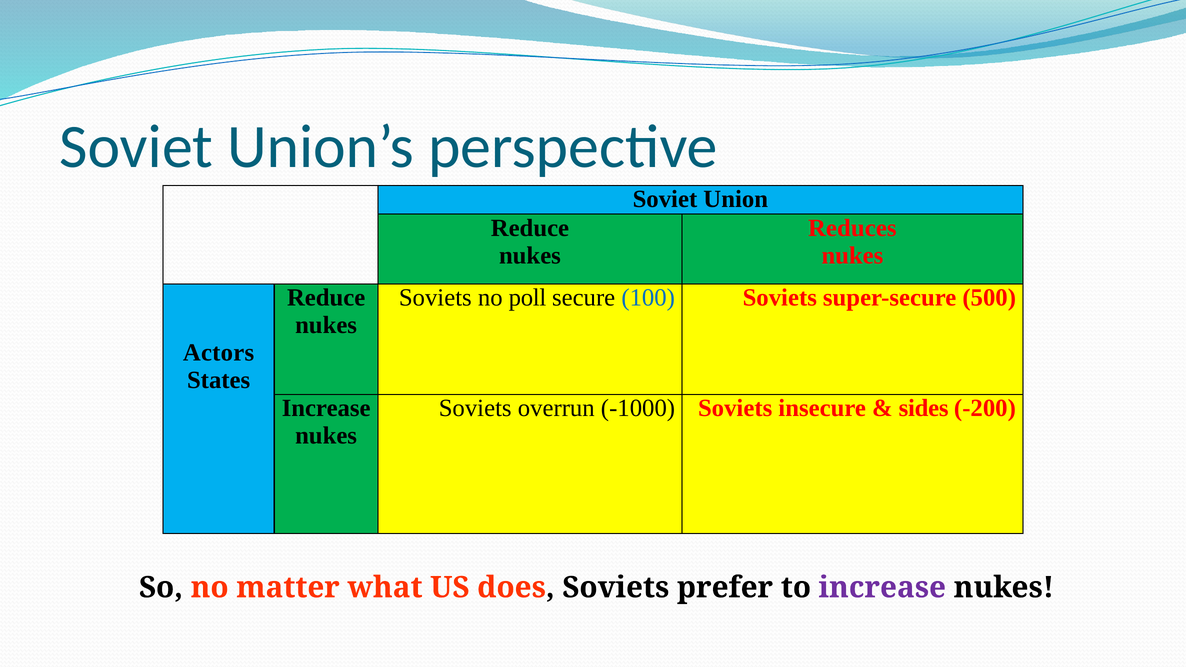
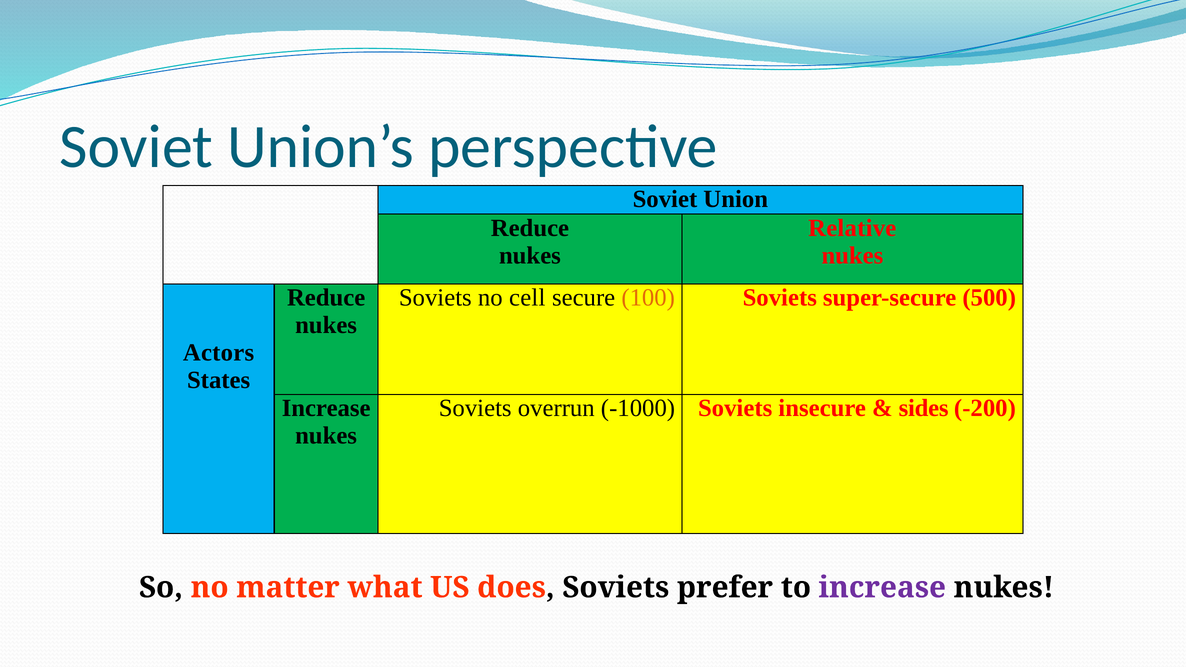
Reduces: Reduces -> Relative (852, 228)
poll: poll -> cell (527, 298)
100 colour: blue -> orange (648, 298)
